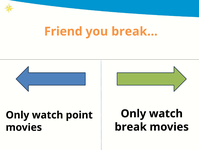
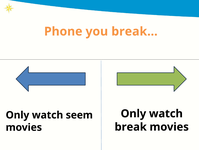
Friend: Friend -> Phone (63, 31)
point: point -> seem (79, 115)
